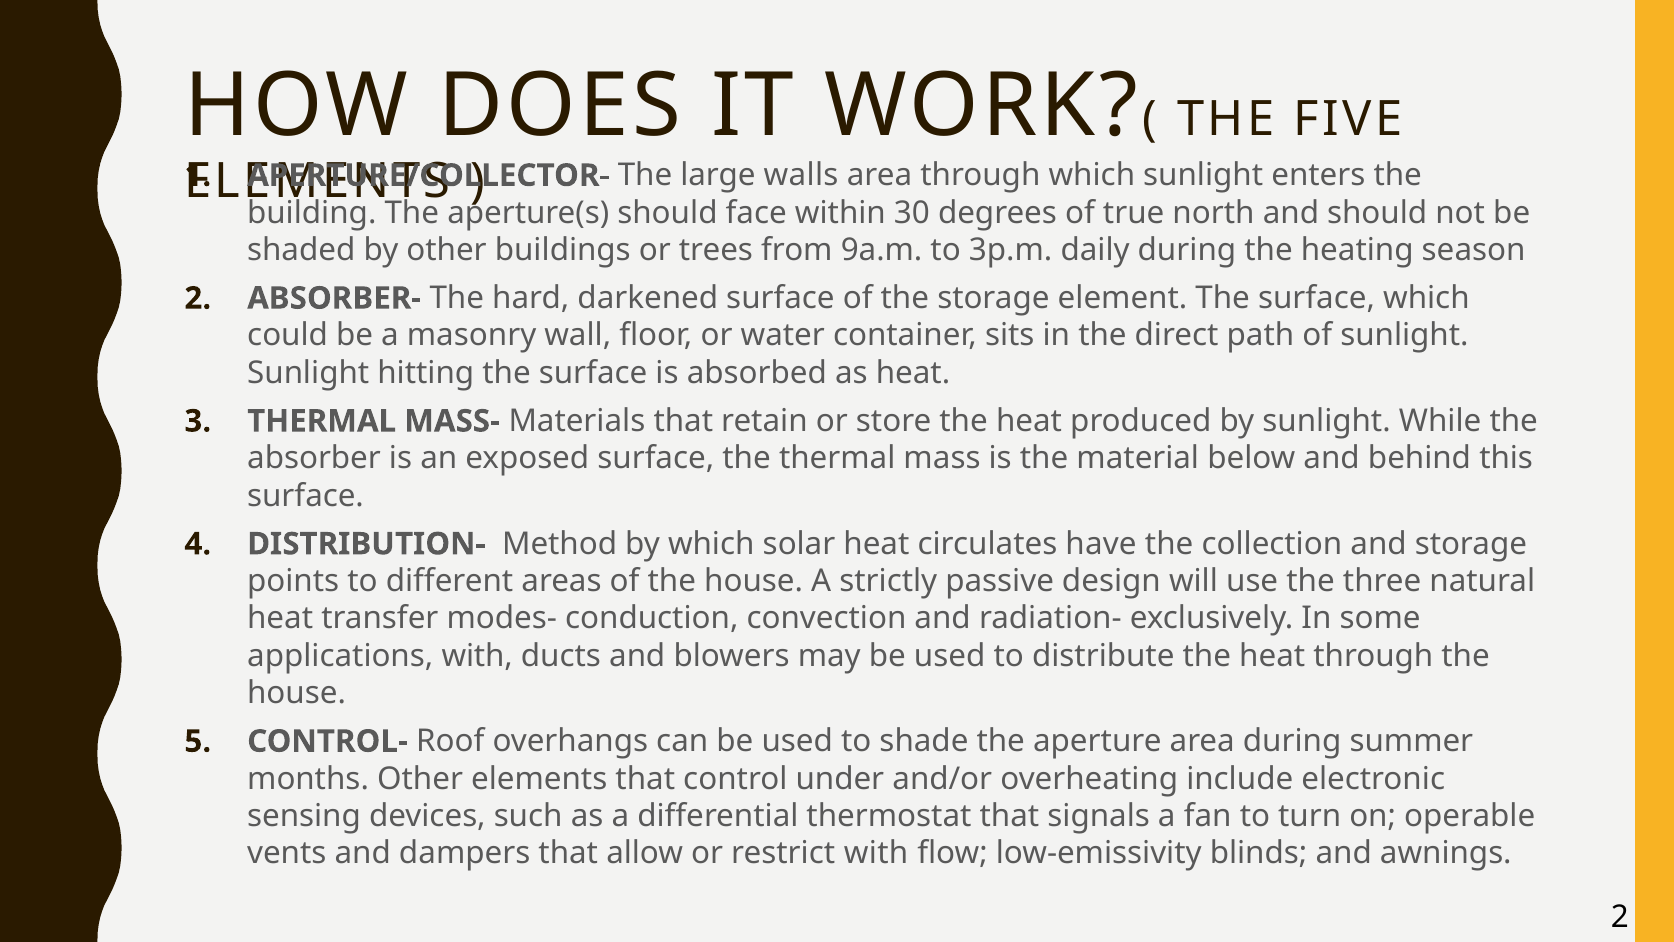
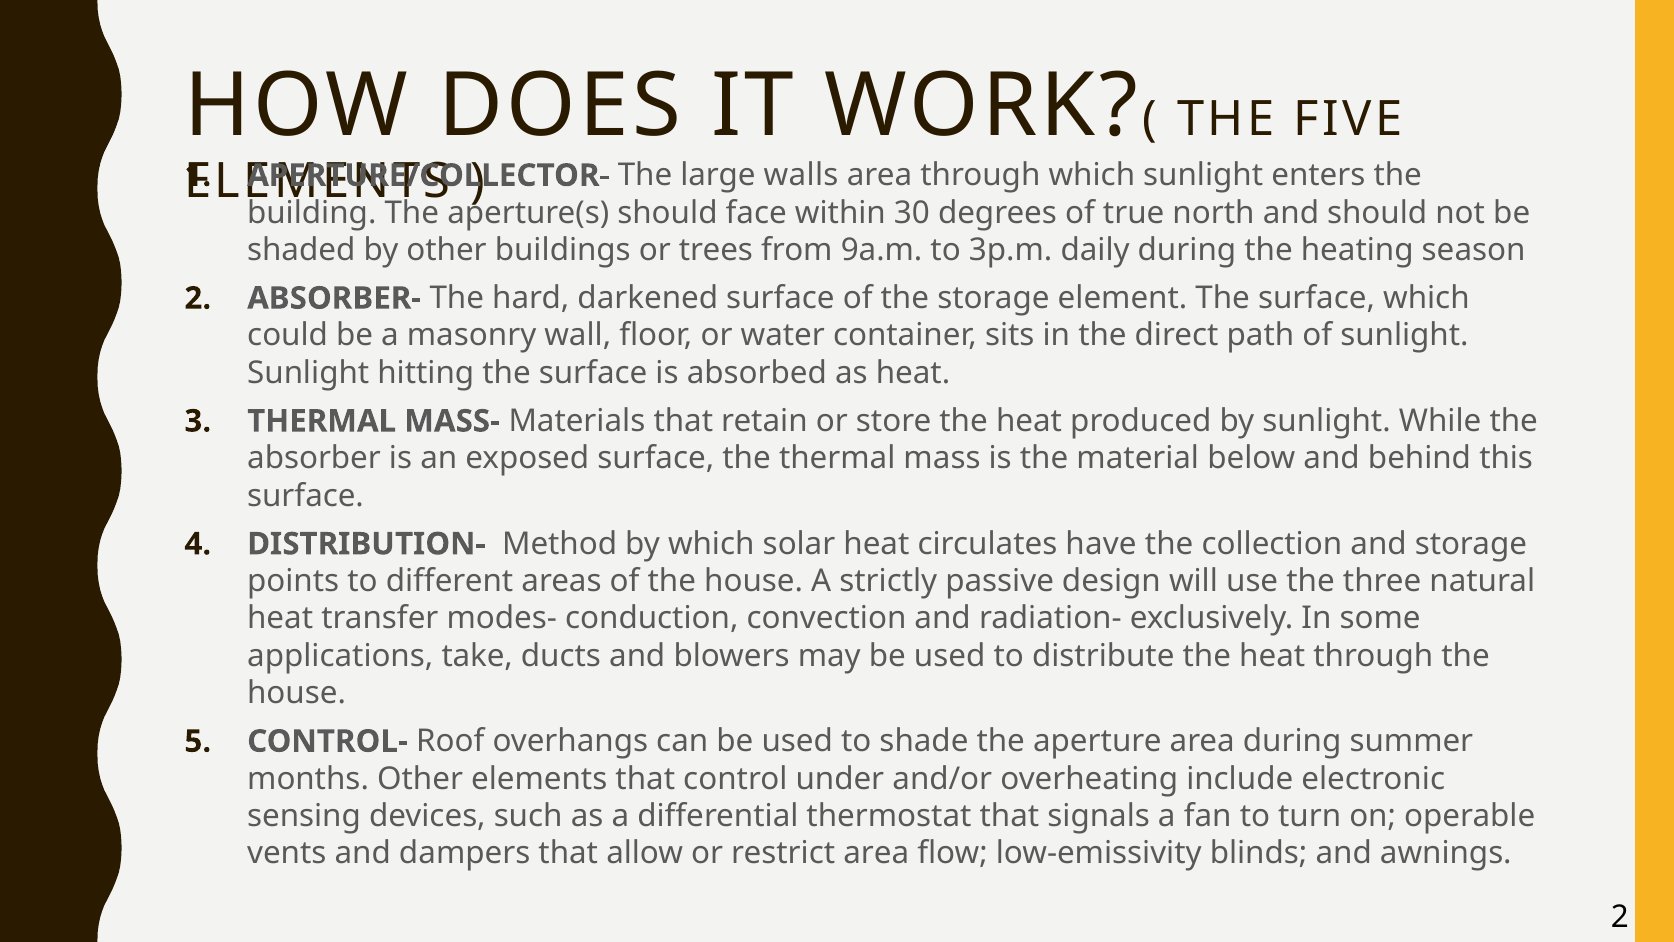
applications with: with -> take (477, 656)
restrict with: with -> area (876, 853)
